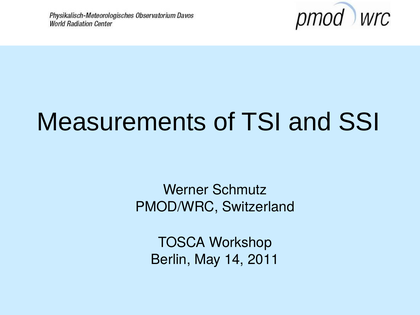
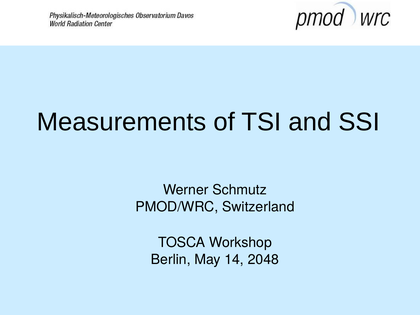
2011: 2011 -> 2048 (263, 260)
